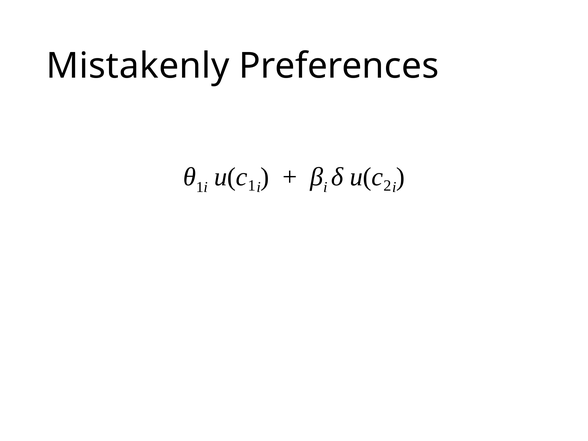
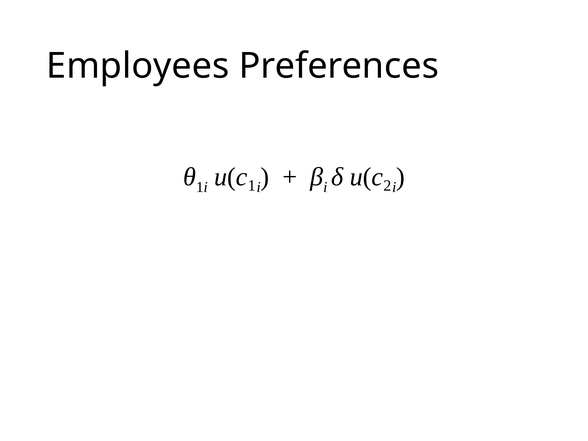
Mistakenly: Mistakenly -> Employees (138, 66)
